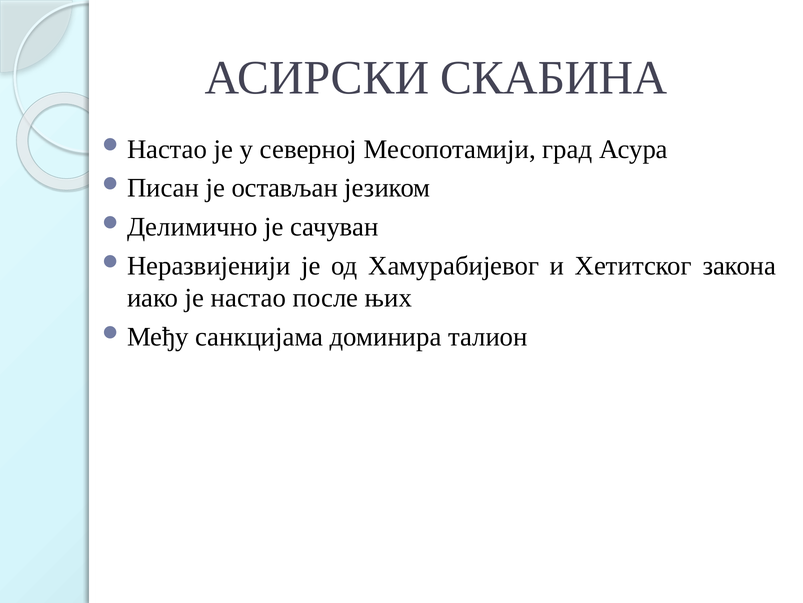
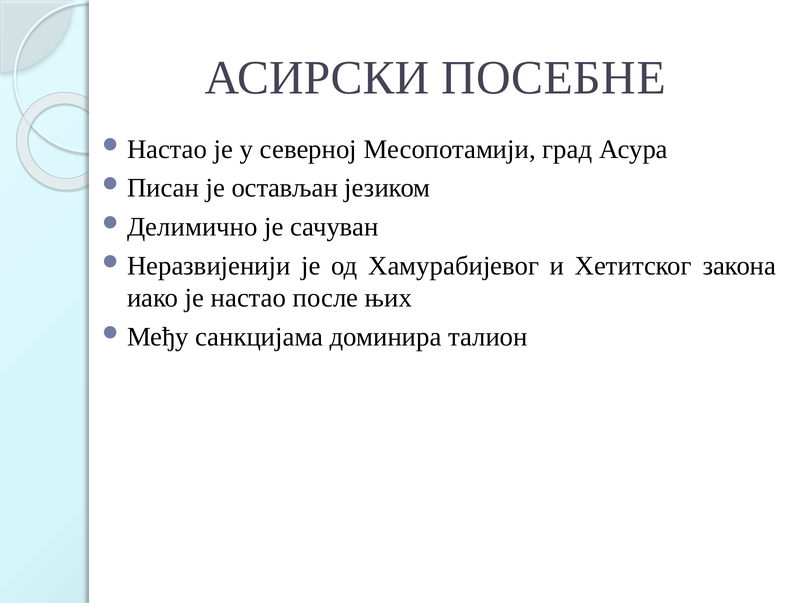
СКАБИНА: СКАБИНА -> ПОСЕБНЕ (554, 78)
